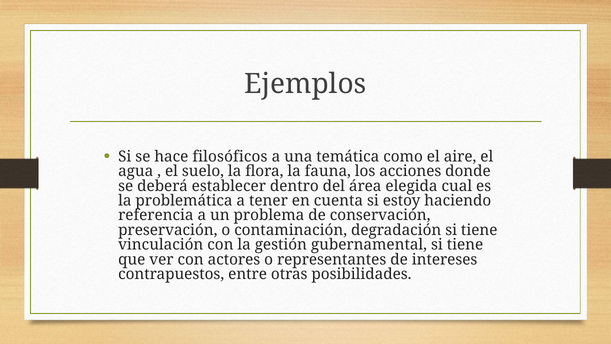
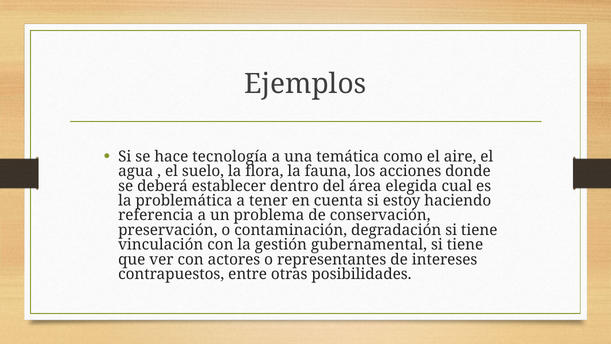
filosóficos: filosóficos -> tecnología (230, 157)
